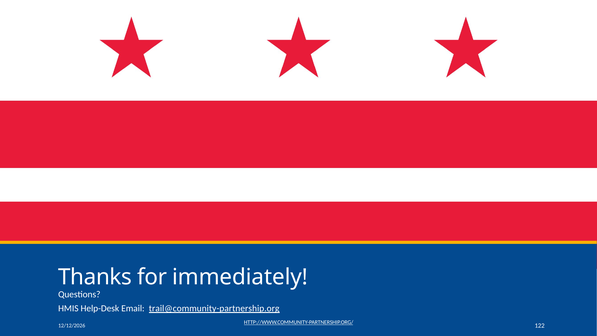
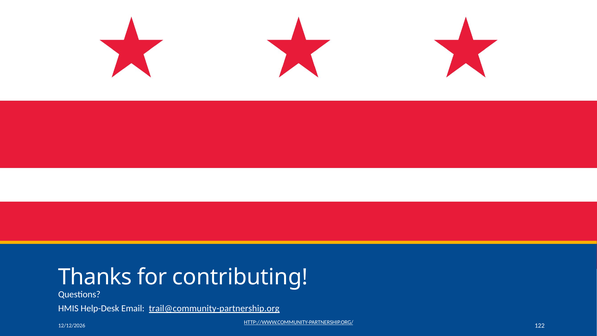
immediately: immediately -> contributing (240, 277)
